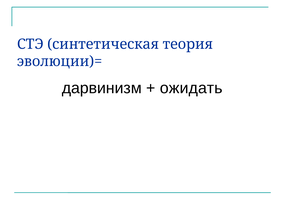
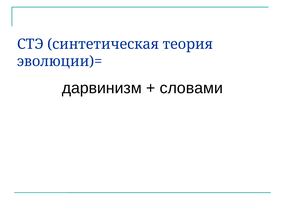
ожидать: ожидать -> словами (191, 88)
